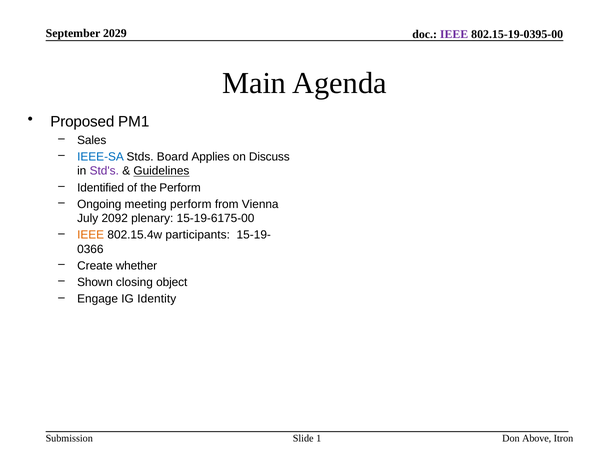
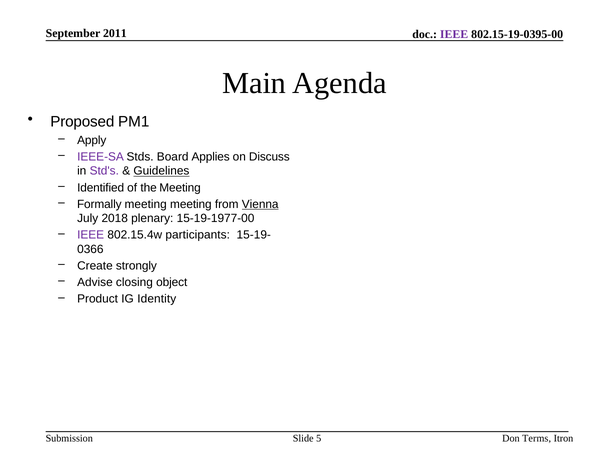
2029: 2029 -> 2011 (115, 33)
Sales: Sales -> Apply (92, 140)
IEEE-SA colour: blue -> purple (101, 157)
the Perform: Perform -> Meeting (180, 188)
Ongoing: Ongoing -> Formally (99, 204)
meeting perform: perform -> meeting (191, 204)
Vienna underline: none -> present (260, 204)
2092: 2092 -> 2018 (115, 218)
15-19-6175-00: 15-19-6175-00 -> 15-19-1977-00 (216, 218)
IEEE colour: orange -> purple (91, 235)
whether: whether -> strongly (136, 266)
Shown: Shown -> Advise (95, 282)
Engage: Engage -> Product (98, 299)
1: 1 -> 5 (319, 438)
Above: Above -> Terms (537, 438)
